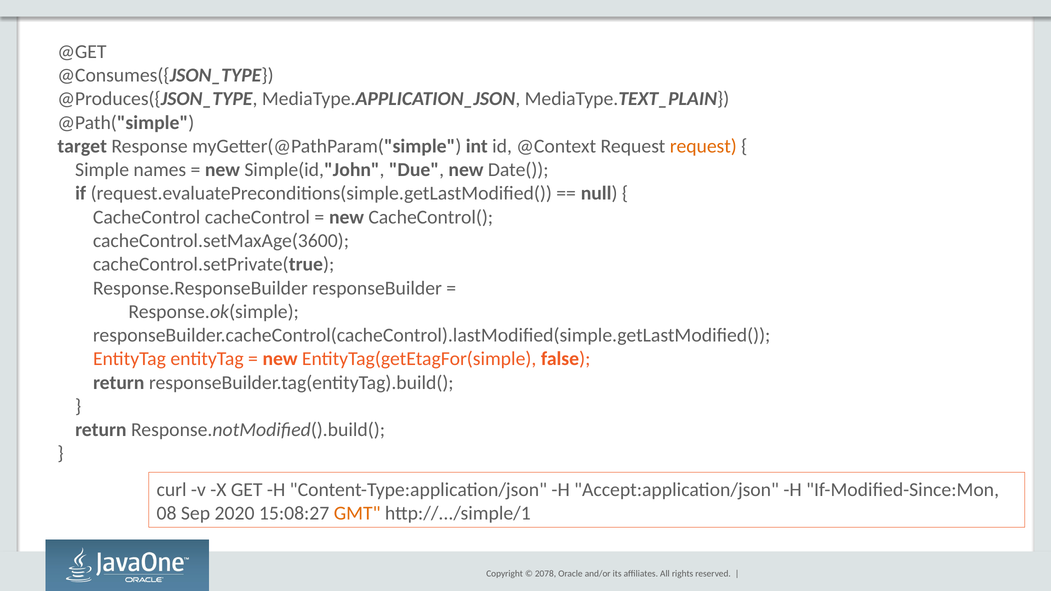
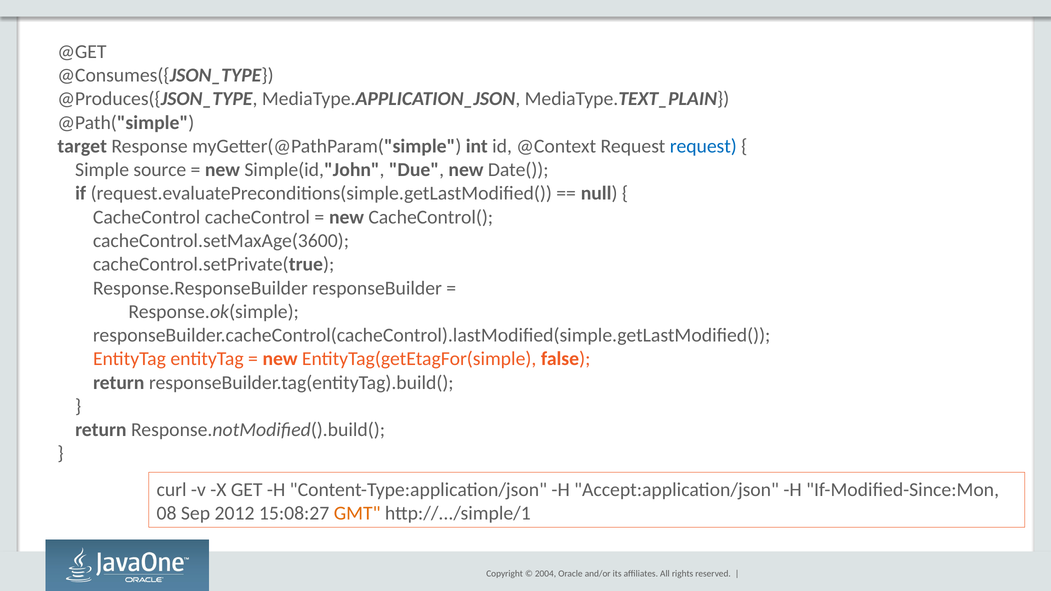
request colour: orange -> blue (703, 146)
names: names -> source (160, 170)
2020: 2020 -> 2012 (235, 513)
2078: 2078 -> 2004 (546, 574)
